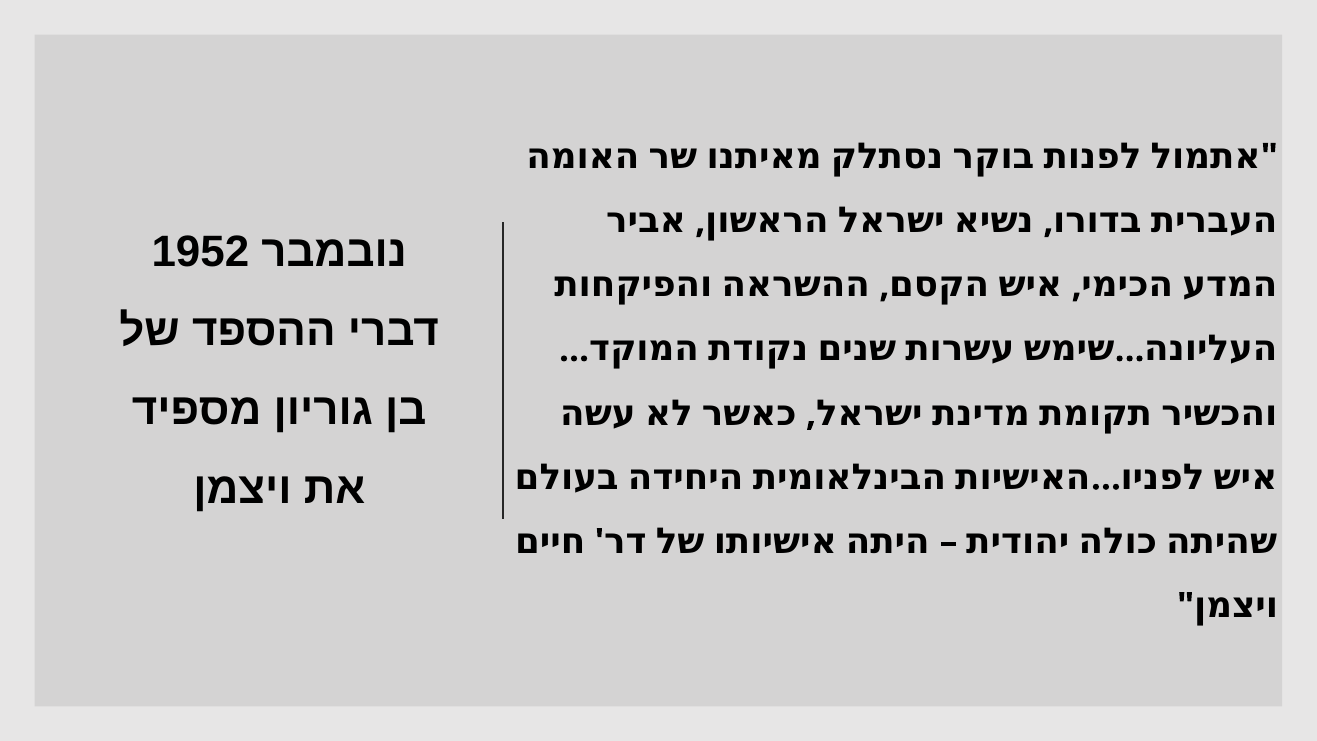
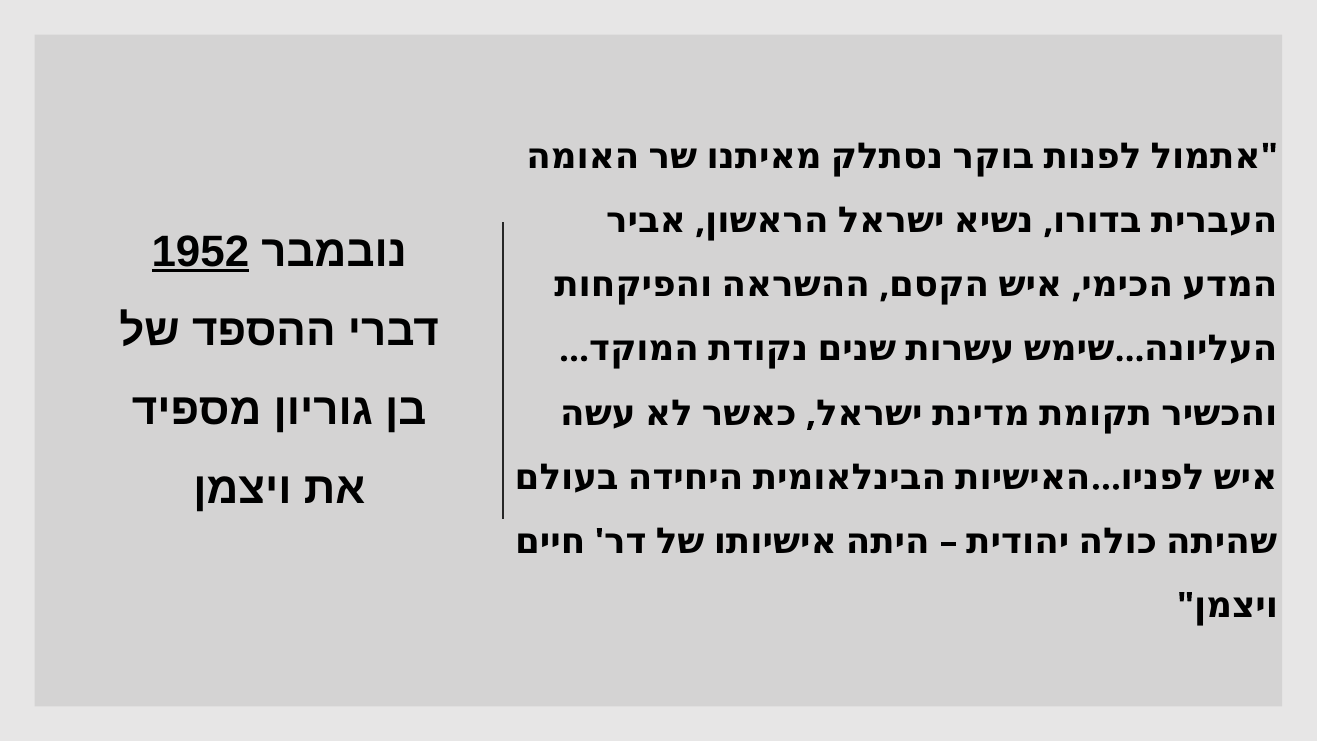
1952 underline: none -> present (200, 252)
